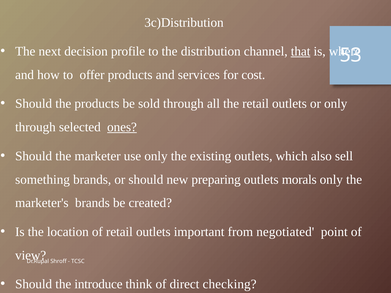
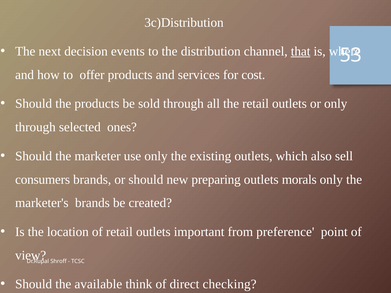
profile: profile -> events (128, 51)
ones underline: present -> none (122, 127)
something: something -> consumers (43, 180)
negotiated: negotiated -> preference (285, 232)
introduce: introduce -> available (98, 284)
